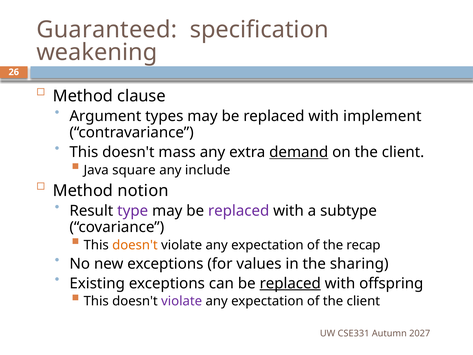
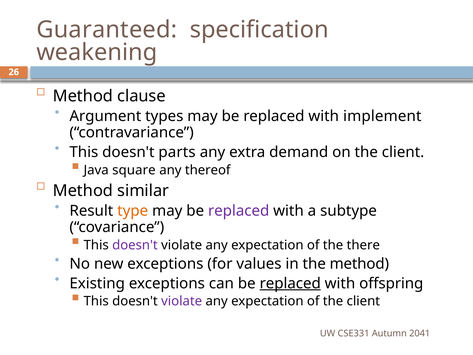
mass: mass -> parts (177, 152)
demand underline: present -> none (299, 152)
include: include -> thereof (208, 170)
notion: notion -> similar (143, 191)
type colour: purple -> orange (133, 211)
doesn't colour: orange -> purple (135, 245)
recap: recap -> there (363, 245)
the sharing: sharing -> method (359, 264)
2027: 2027 -> 2041 (420, 333)
